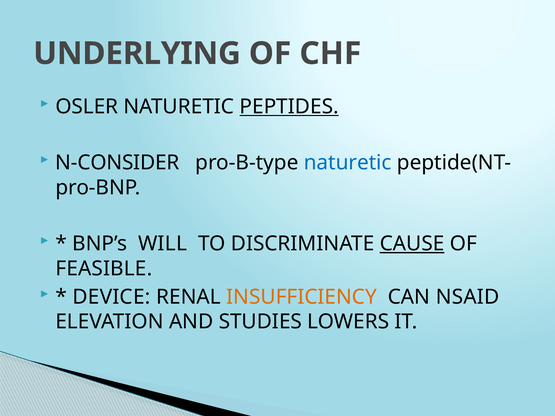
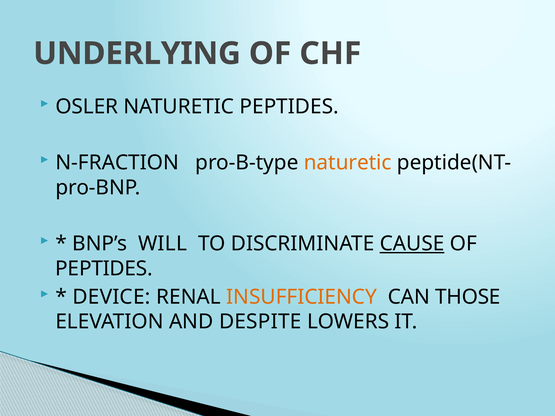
PEPTIDES underline: present -> none (289, 107)
N-CONSIDER: N-CONSIDER -> N-FRACTION (117, 163)
naturetic colour: blue -> orange (348, 163)
FEASIBLE: FEASIBLE -> PEPTIDES (104, 269)
NSAID: NSAID -> THOSE (468, 297)
STUDIES: STUDIES -> DESPITE (260, 322)
